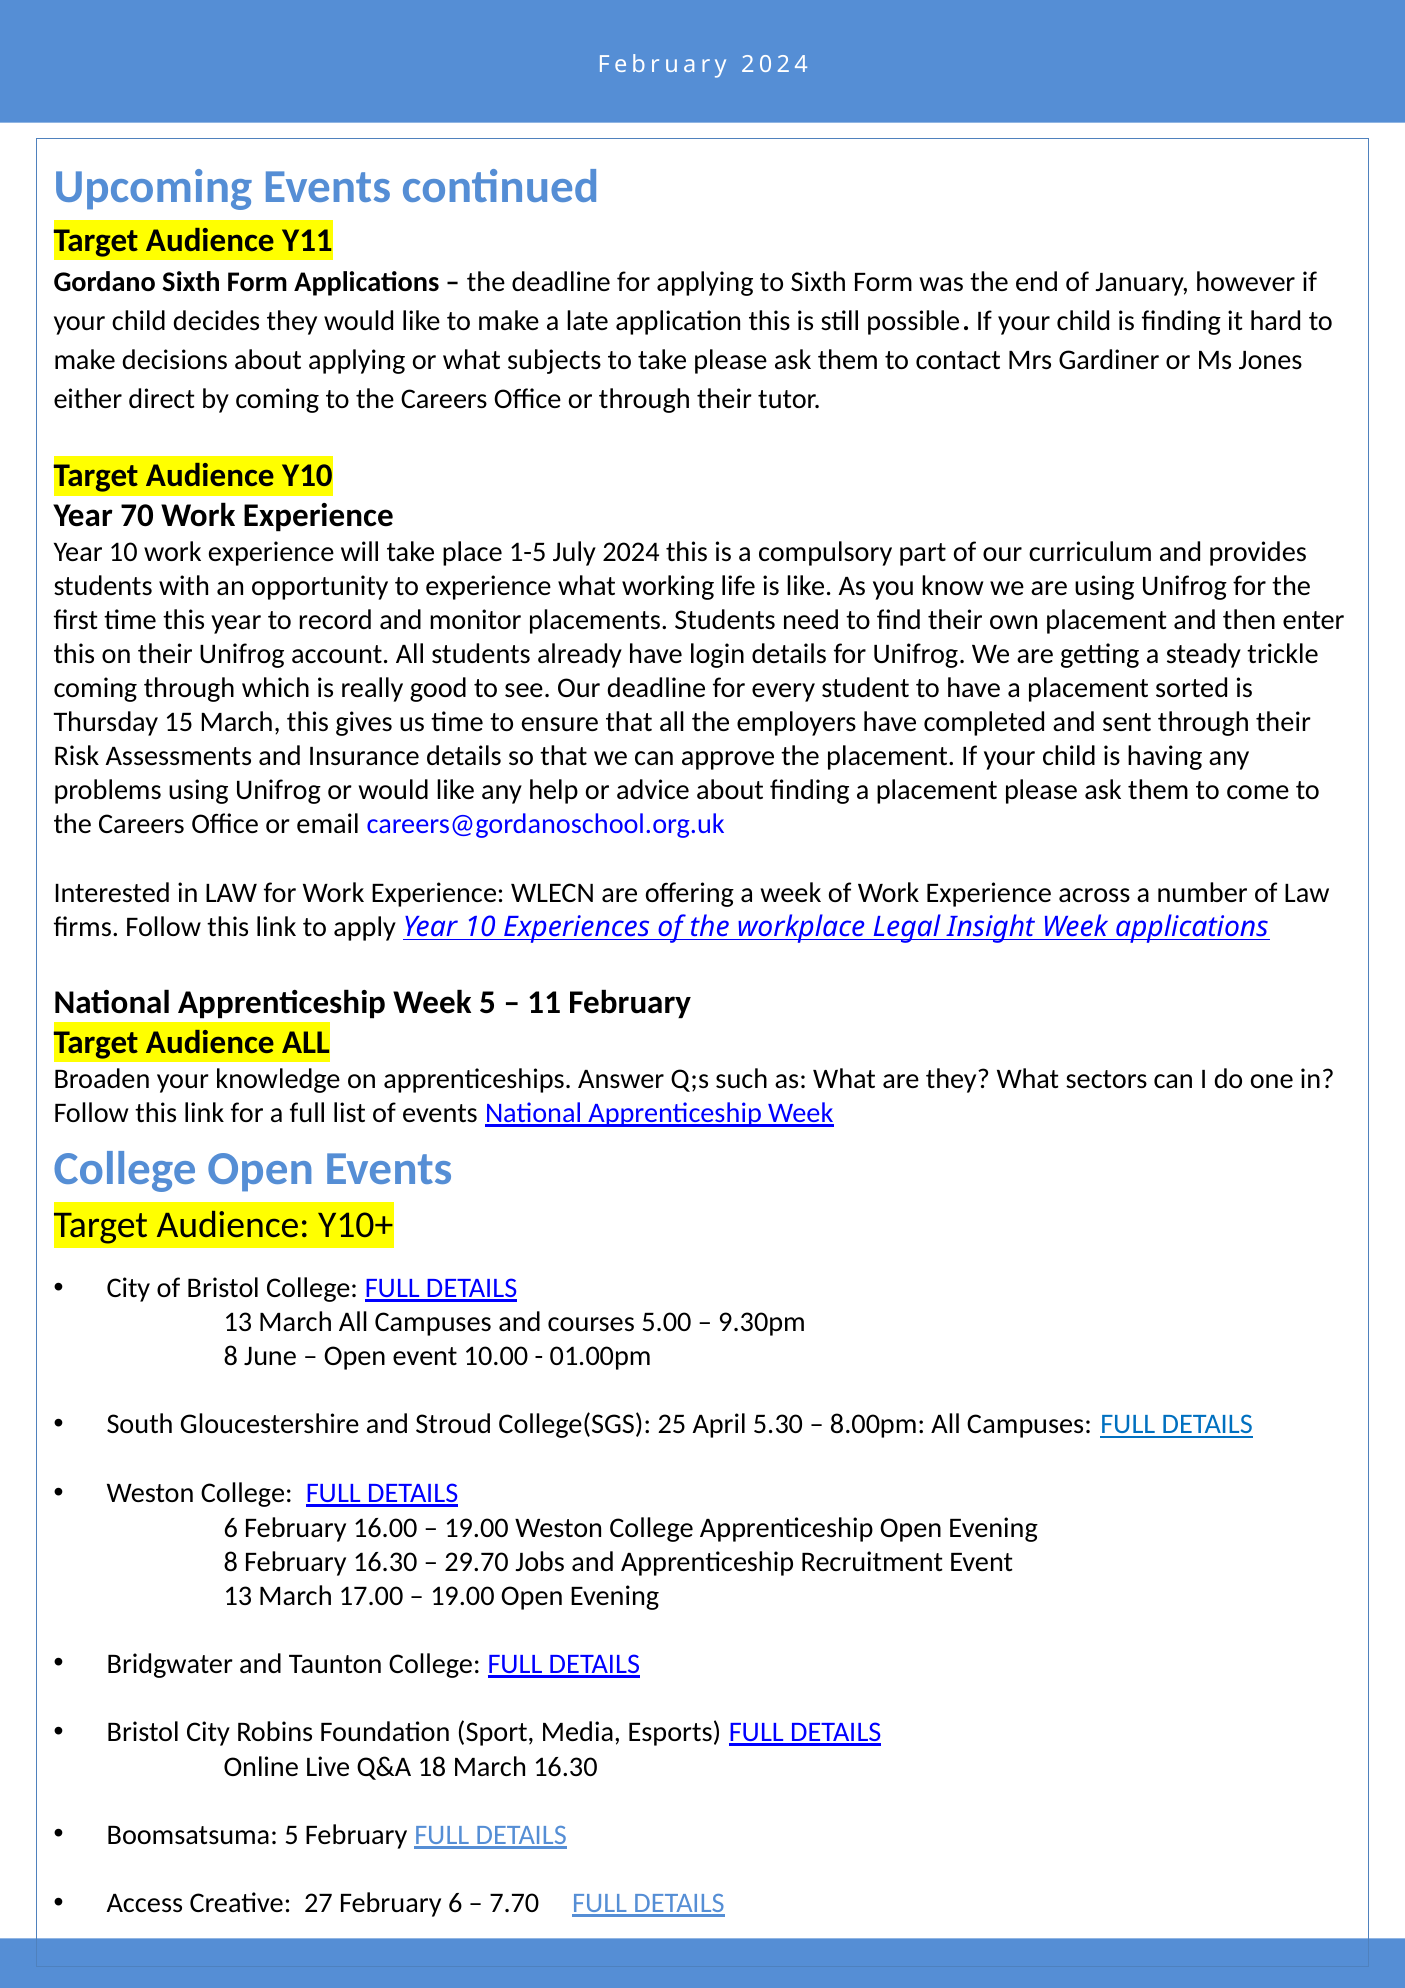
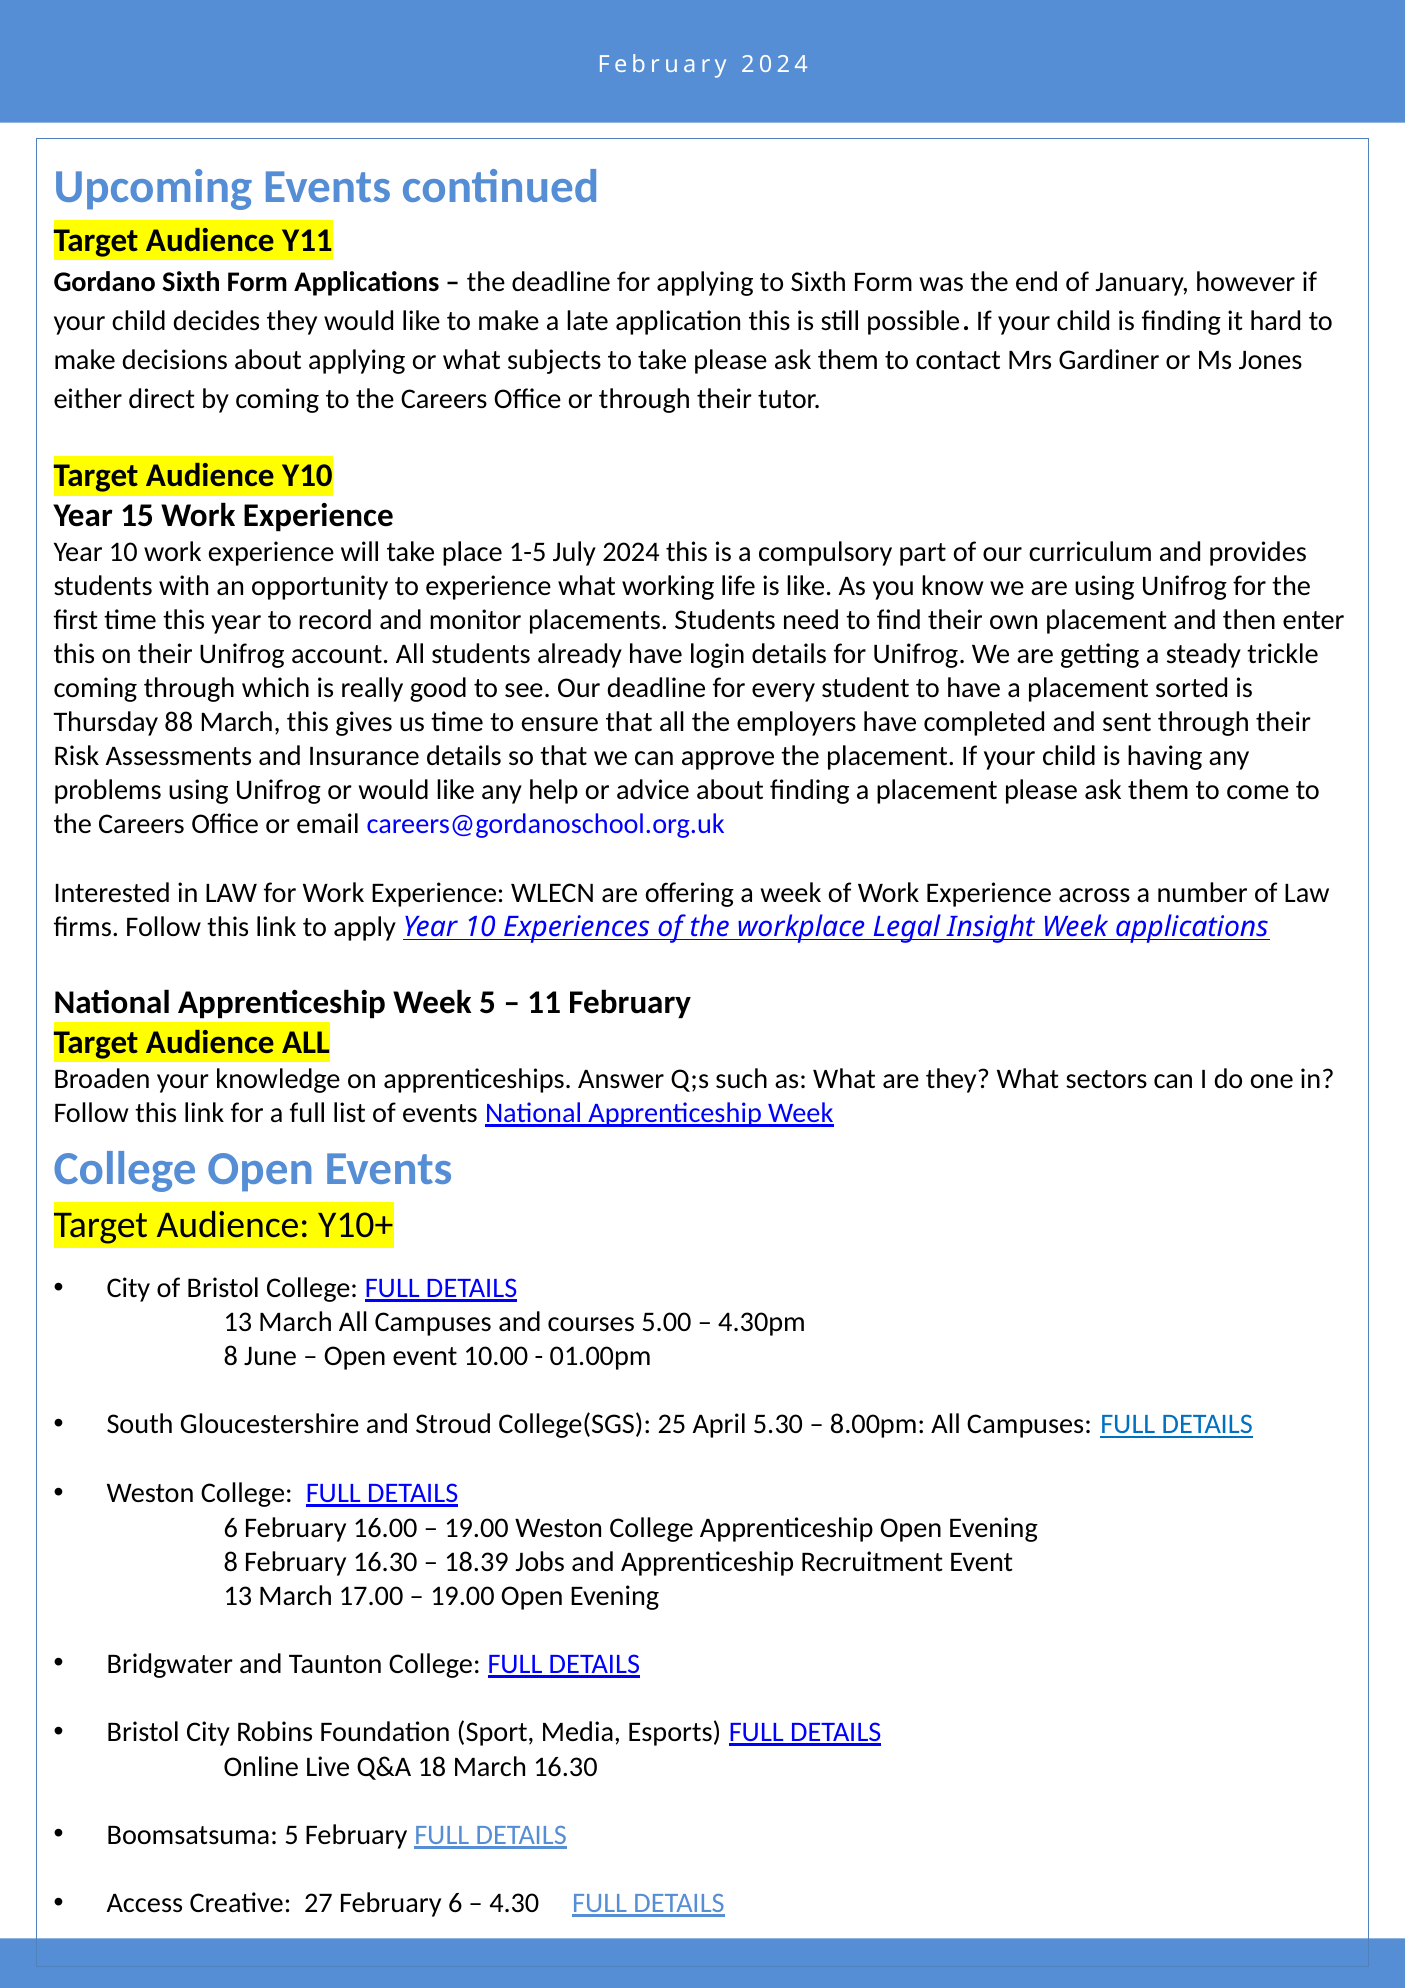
70: 70 -> 15 (137, 516)
15: 15 -> 88 (179, 722)
9.30pm: 9.30pm -> 4.30pm (762, 1323)
29.70: 29.70 -> 18.39 (477, 1562)
7.70: 7.70 -> 4.30 (514, 1904)
